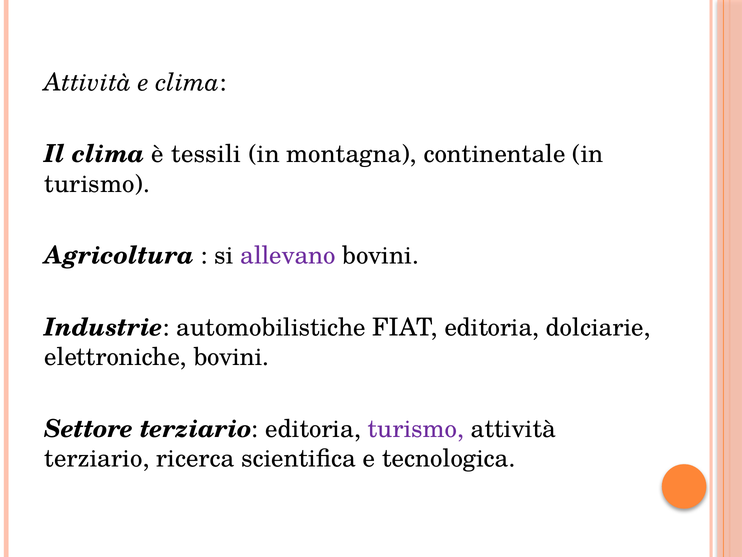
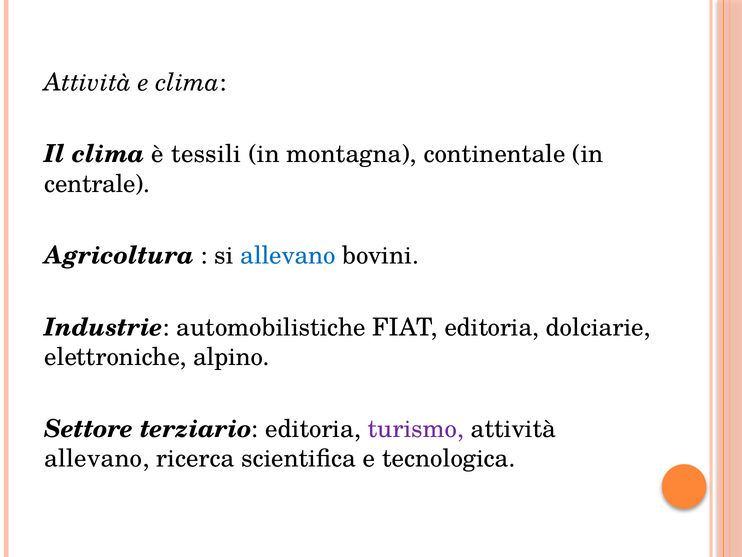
turismo: turismo -> centrale (97, 184)
allevano colour: purple -> blue (288, 255)
elettroniche bovini: bovini -> alpino (231, 357)
terziario: terziario -> allevano (97, 458)
